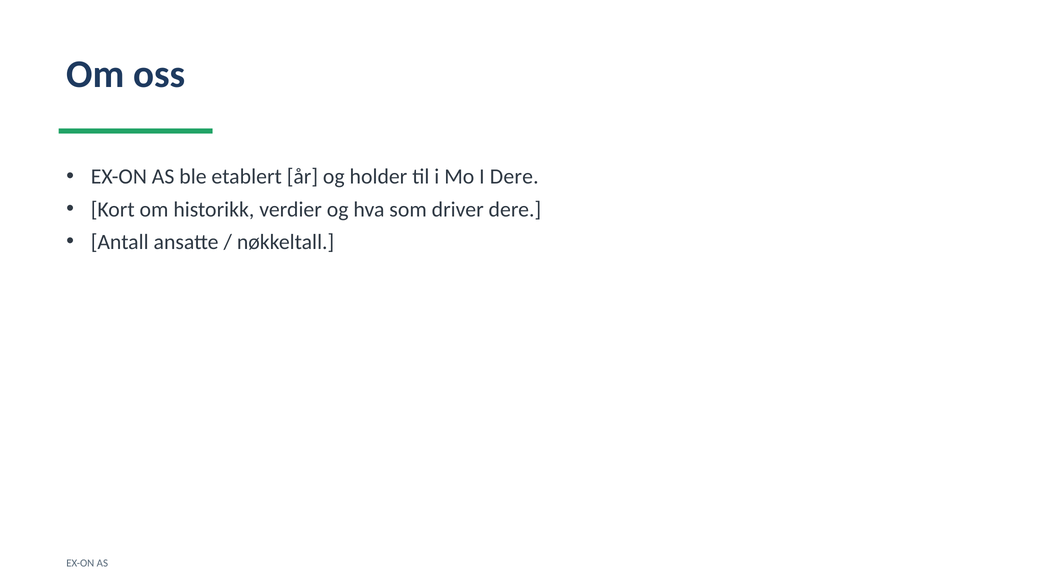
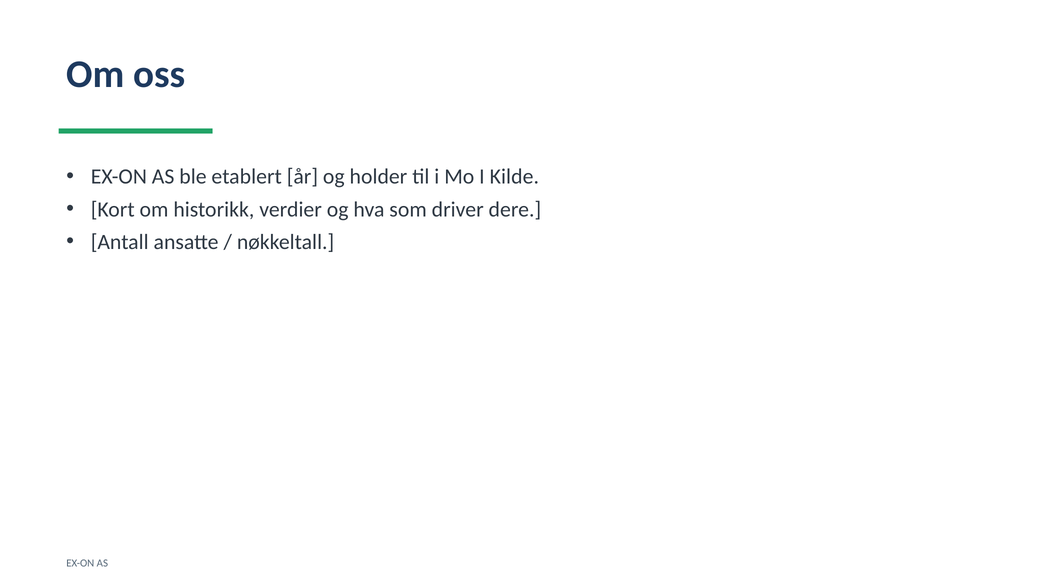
I Dere: Dere -> Kilde (514, 177)
